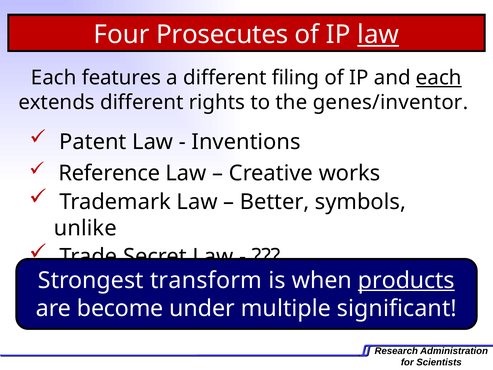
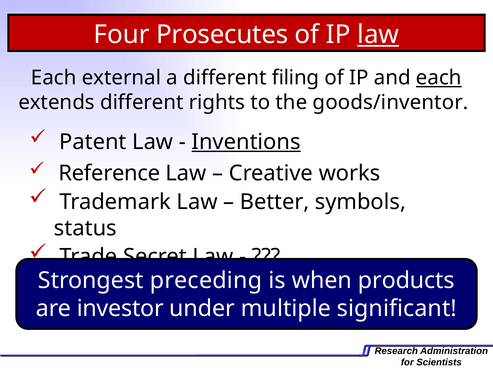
features: features -> external (121, 78)
genes/inventor: genes/inventor -> goods/inventor (391, 102)
Inventions underline: none -> present (246, 142)
unlike: unlike -> status (85, 228)
transform: transform -> preceding (206, 280)
products underline: present -> none (406, 280)
become: become -> investor (120, 308)
